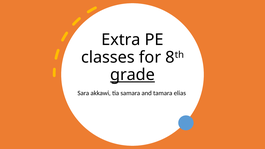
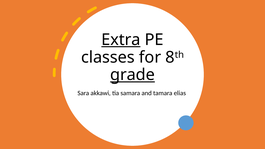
Extra underline: none -> present (121, 40)
